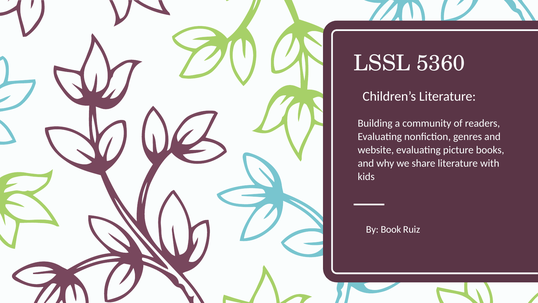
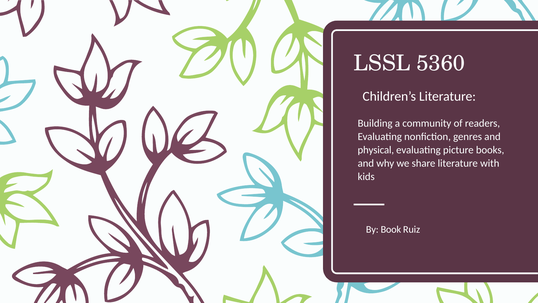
website: website -> physical (376, 150)
